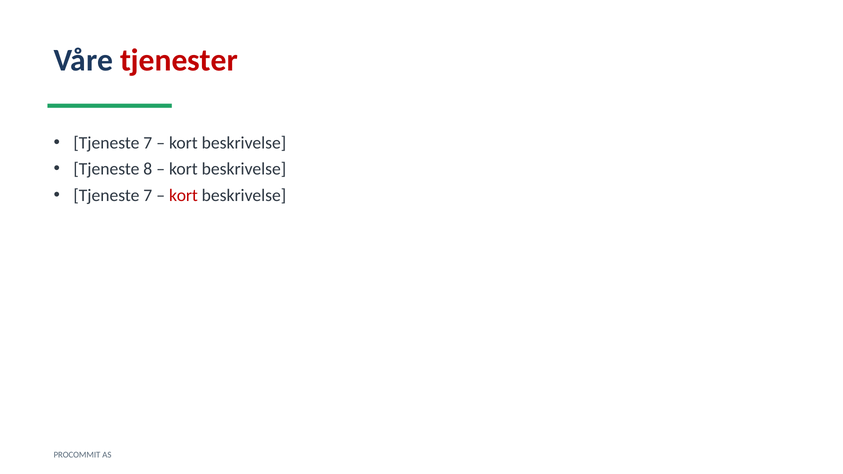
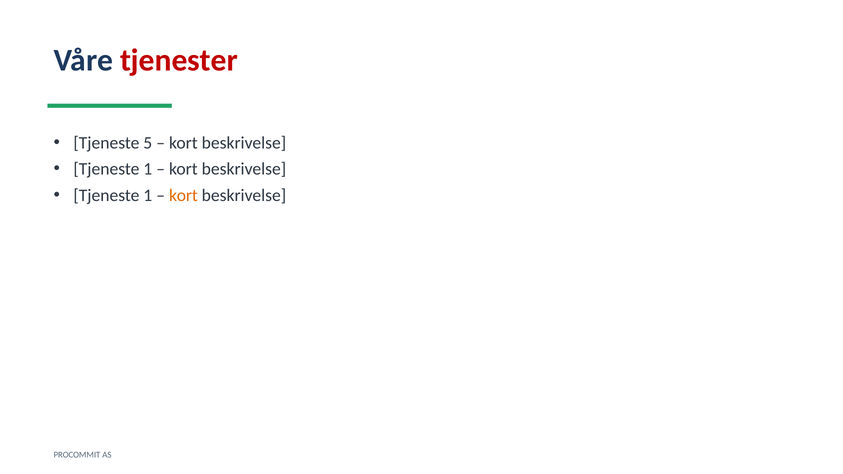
7: 7 -> 5 (148, 143)
8: 8 -> 1 (148, 169)
7: 7 -> 1 (148, 195)
kort colour: red -> orange (183, 195)
